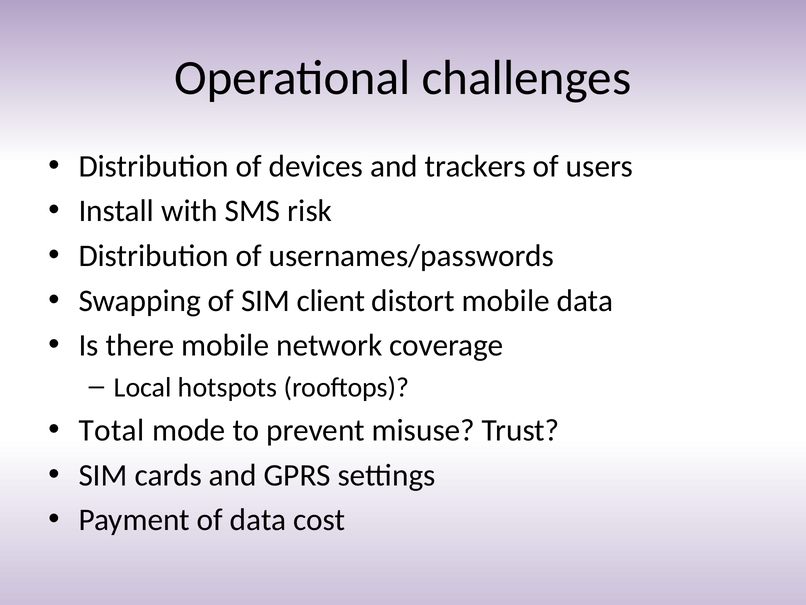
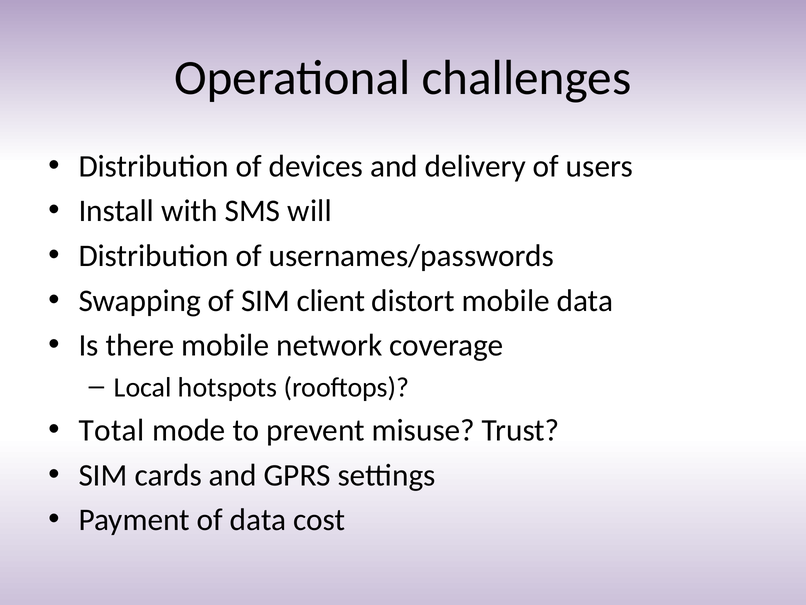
trackers: trackers -> delivery (475, 166)
risk: risk -> will (310, 211)
